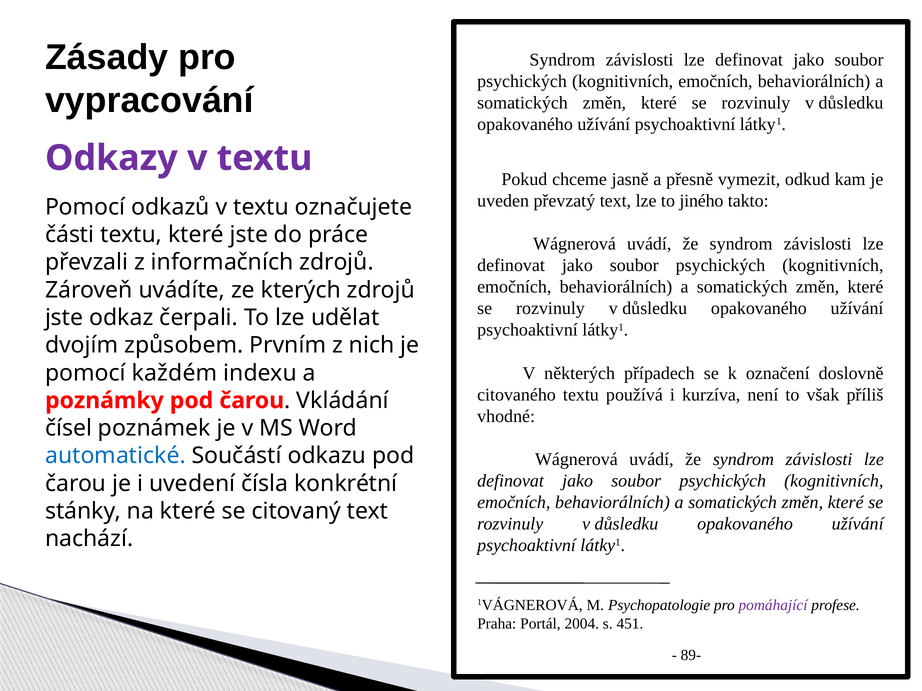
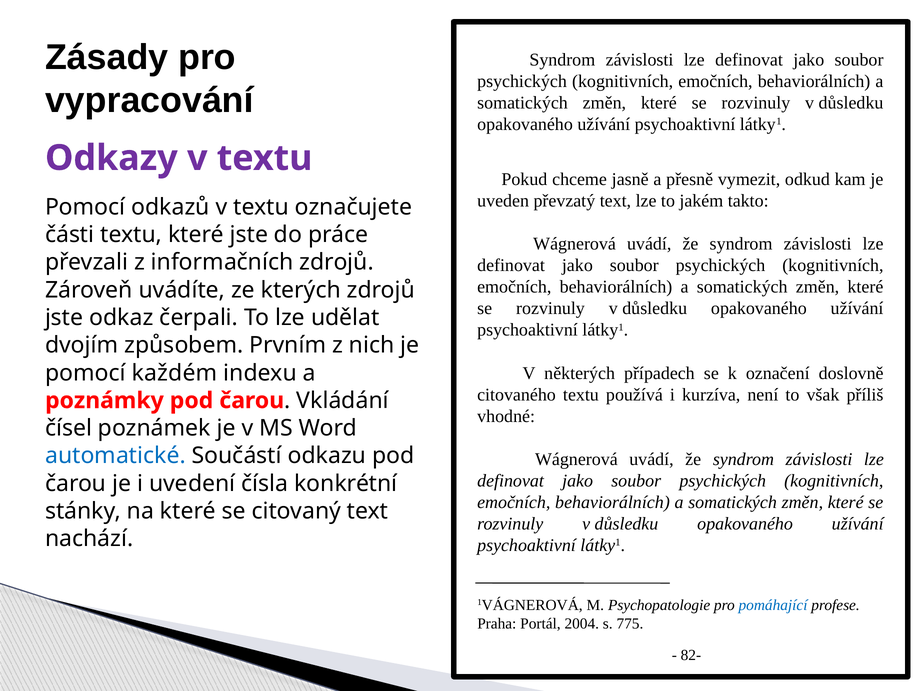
jiného: jiného -> jakém (701, 201)
pomáhající colour: purple -> blue (773, 605)
451: 451 -> 775 (630, 624)
89-: 89- -> 82- (691, 656)
